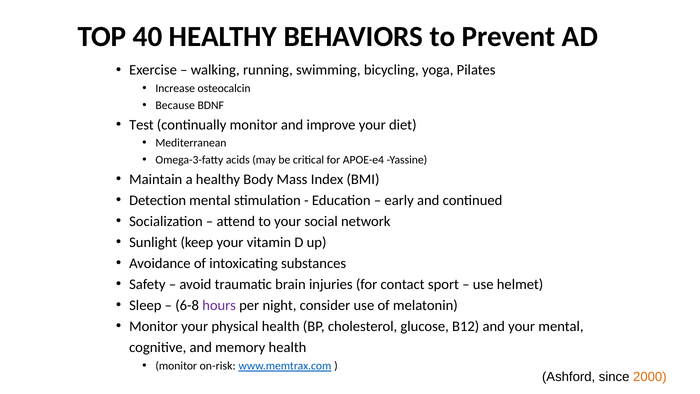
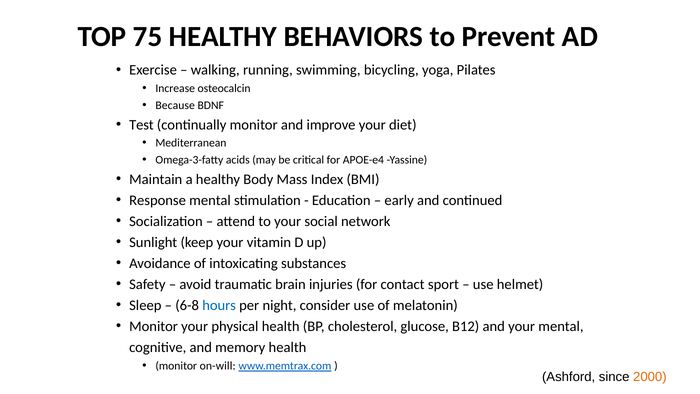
40: 40 -> 75 (148, 36)
Detection: Detection -> Response (158, 200)
hours colour: purple -> blue (219, 305)
on-risk: on-risk -> on-will (218, 366)
